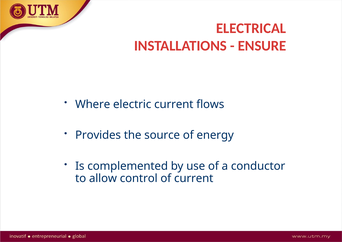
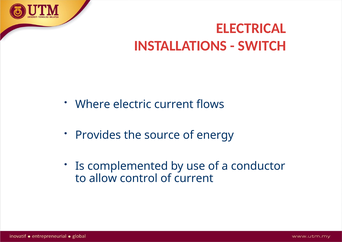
ENSURE: ENSURE -> SWITCH (262, 46)
